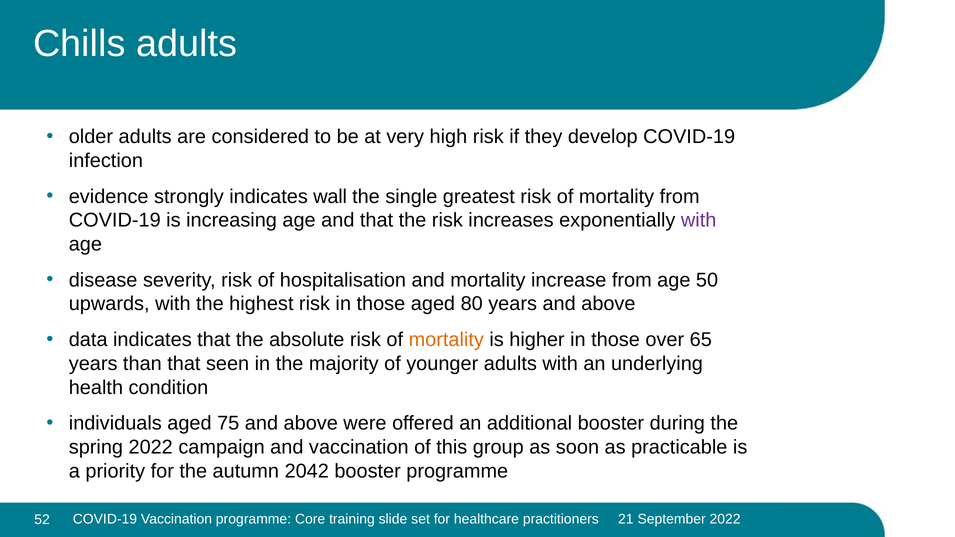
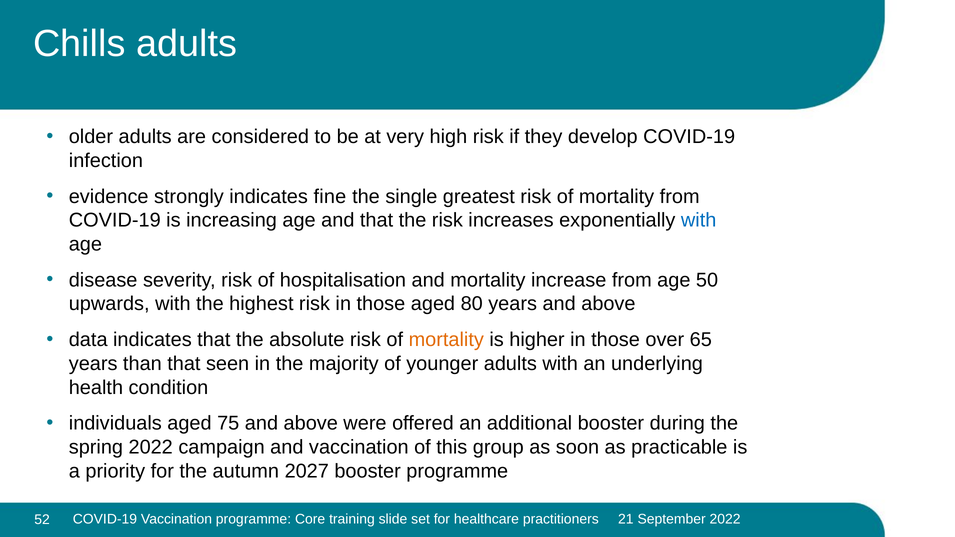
wall: wall -> fine (330, 197)
with colour: purple -> blue (699, 220)
2042: 2042 -> 2027 (307, 471)
